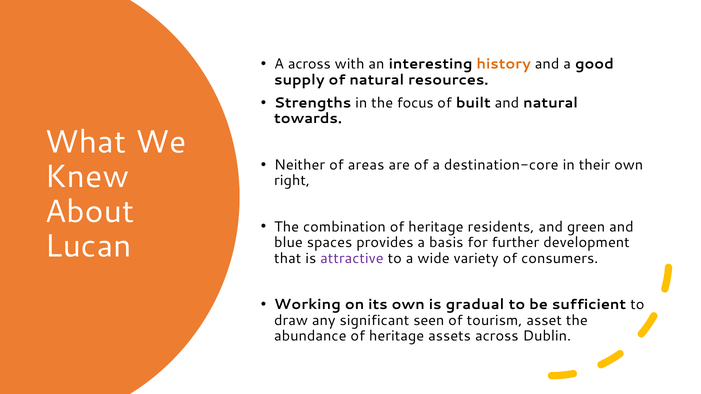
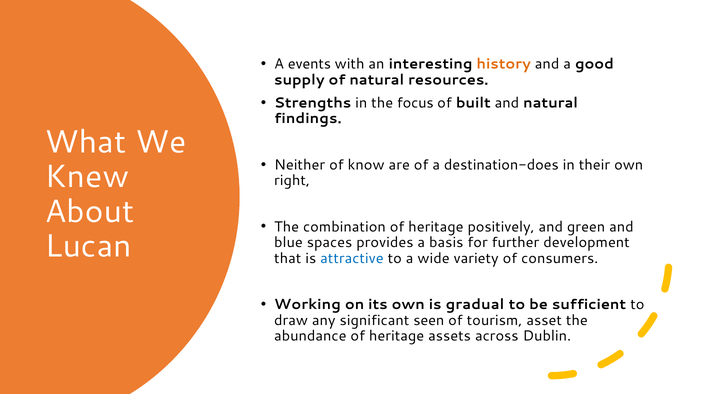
A across: across -> events (309, 64)
towards: towards -> findings (308, 119)
areas: areas -> know (366, 165)
destination-core: destination-core -> destination-does (501, 165)
residents: residents -> positively (501, 227)
attractive colour: purple -> blue (352, 259)
